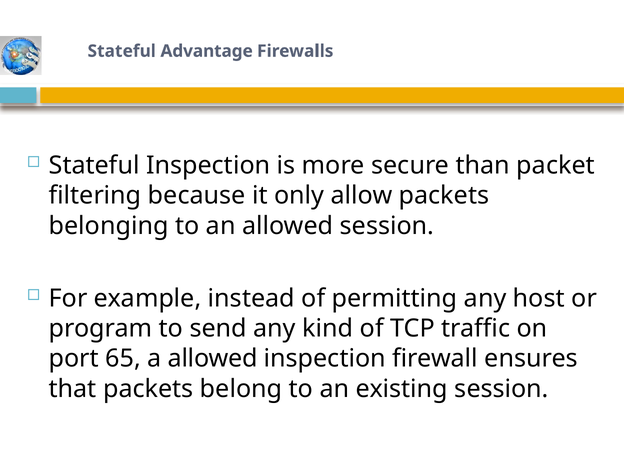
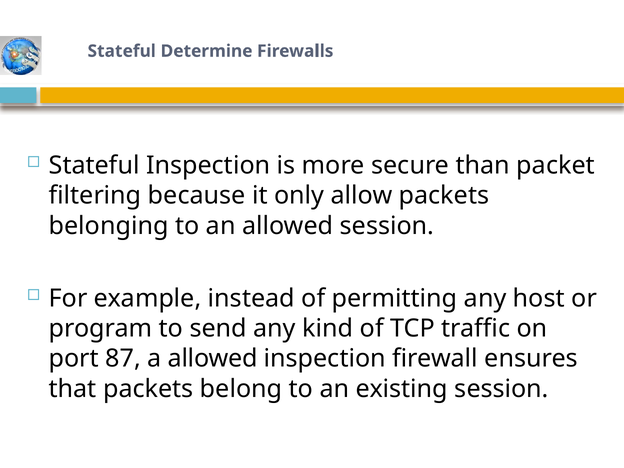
Advantage: Advantage -> Determine (207, 51)
65: 65 -> 87 (123, 359)
